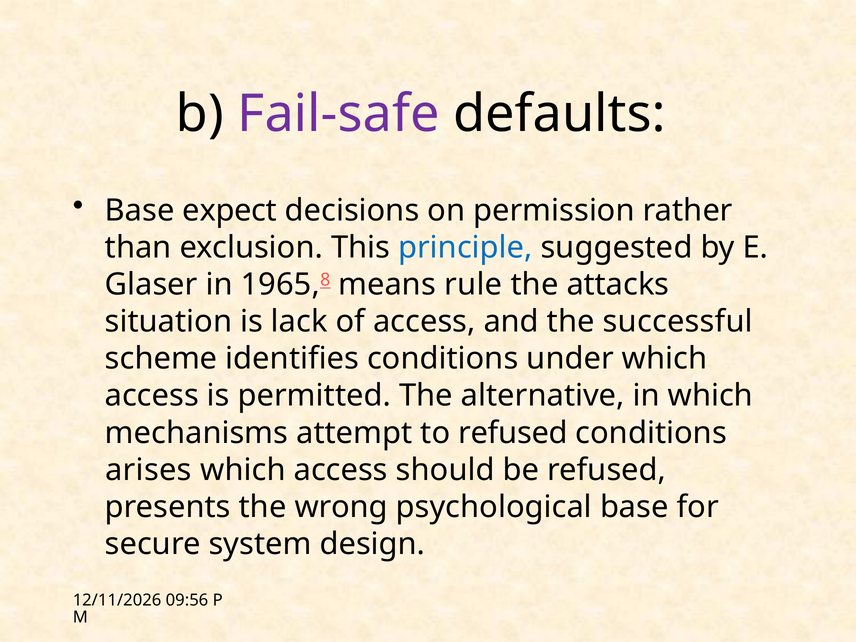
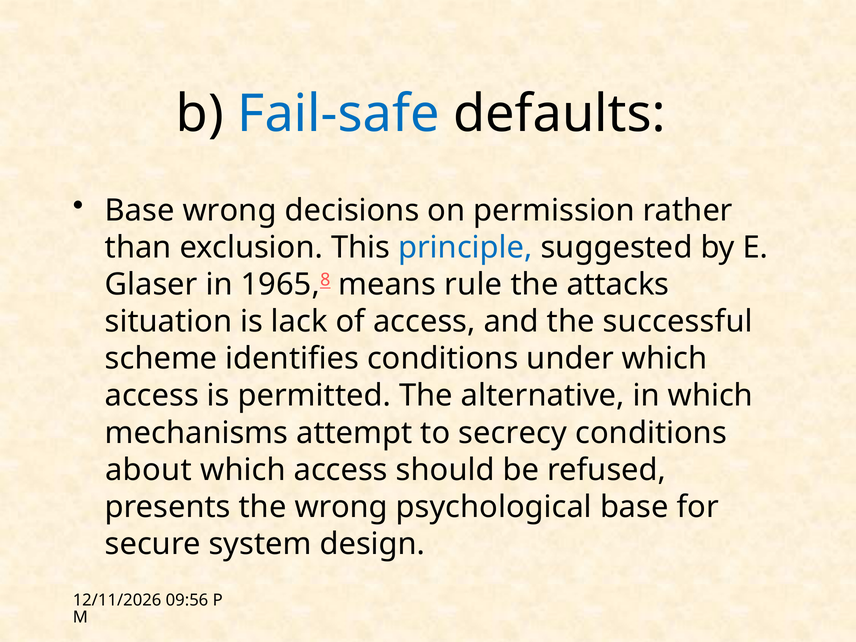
Fail-safe colour: purple -> blue (338, 114)
Base expect: expect -> wrong (230, 210)
to refused: refused -> secrecy (513, 433)
arises: arises -> about (148, 470)
